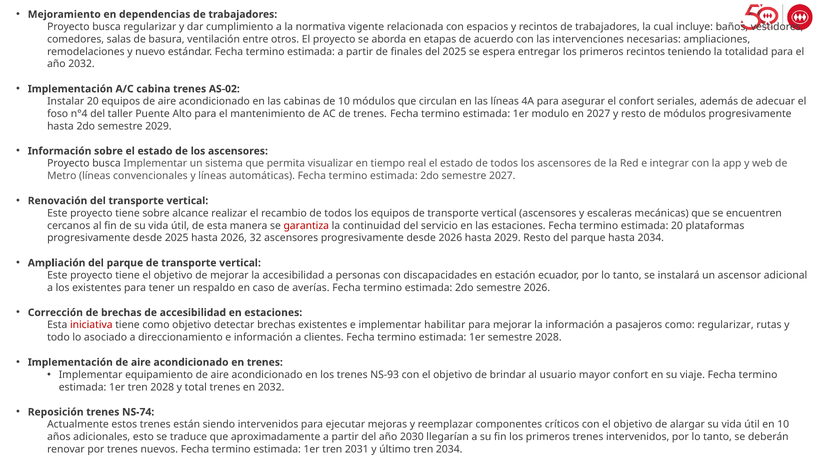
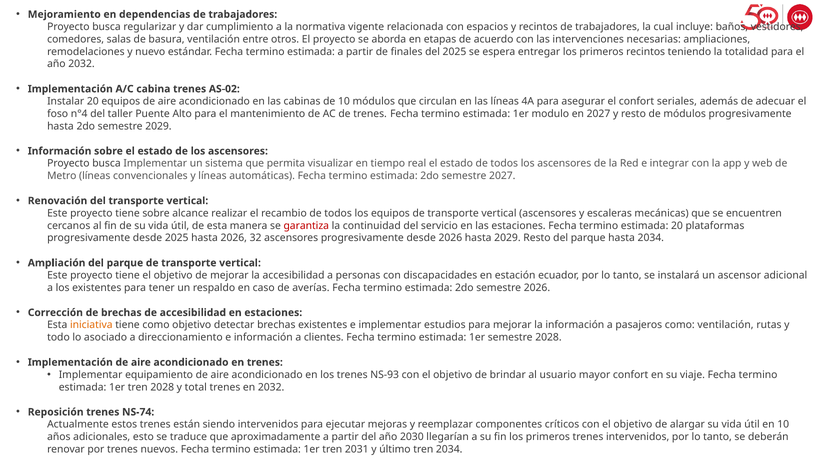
iniciativa colour: red -> orange (91, 325)
habilitar: habilitar -> estudios (445, 325)
como regularizar: regularizar -> ventilación (726, 325)
